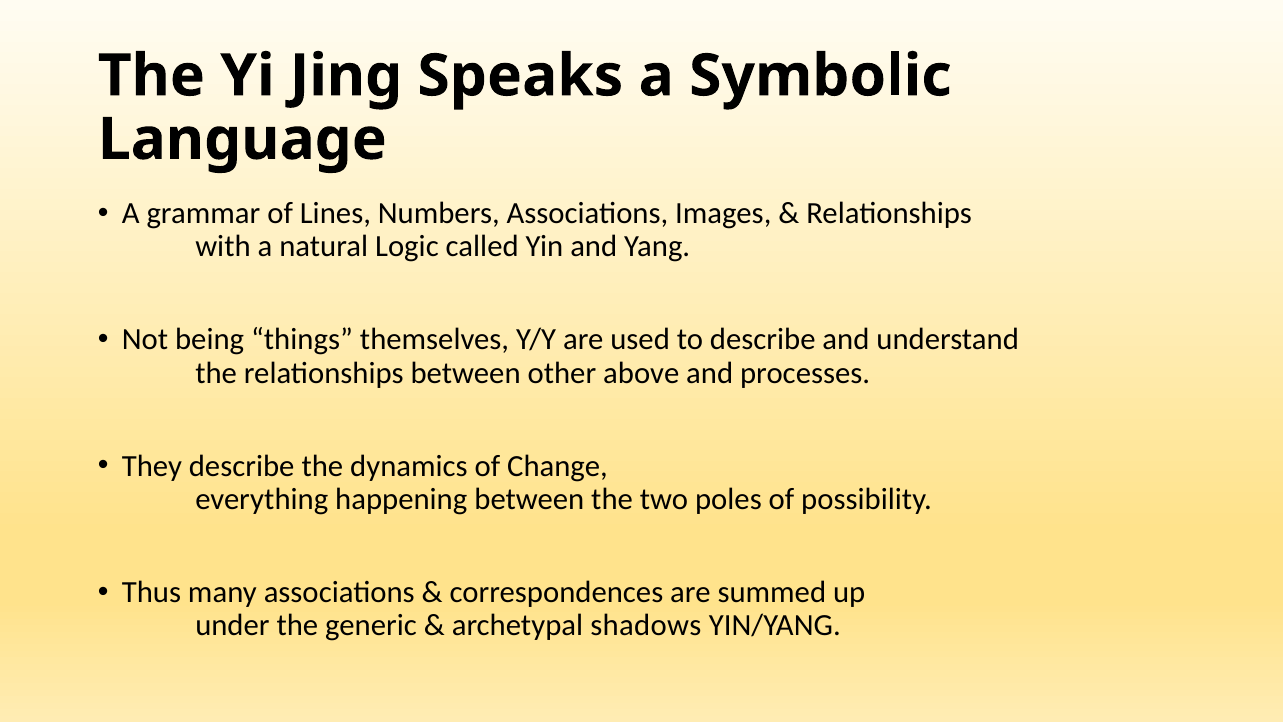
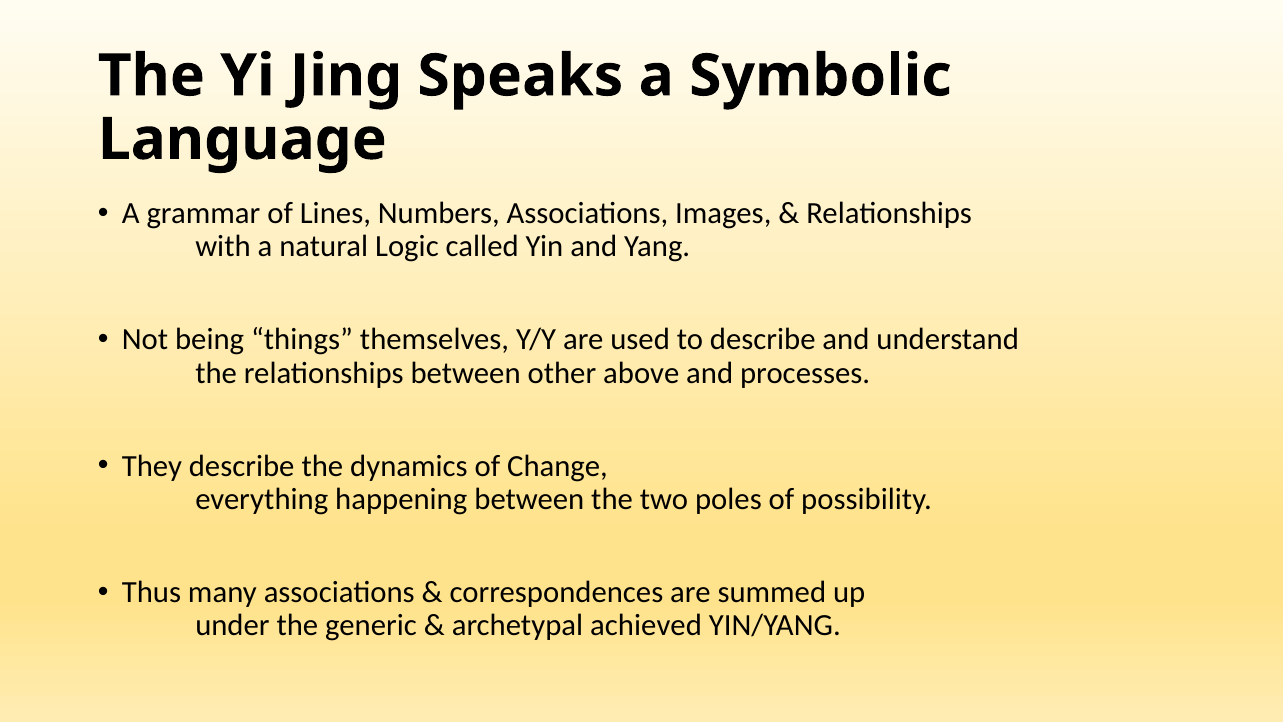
shadows: shadows -> achieved (646, 625)
